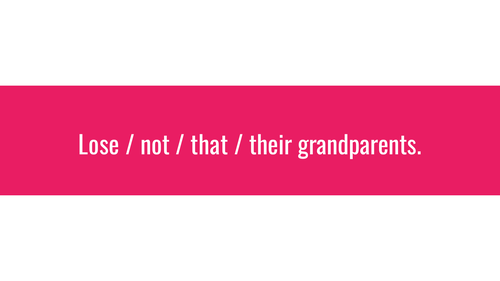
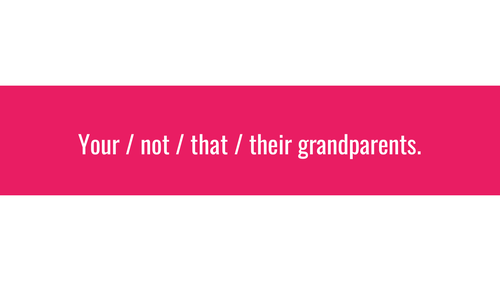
Lose: Lose -> Your (99, 147)
